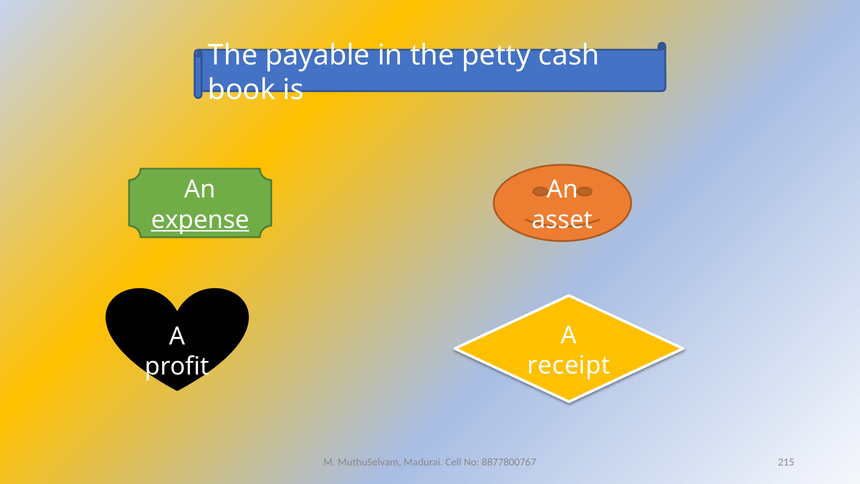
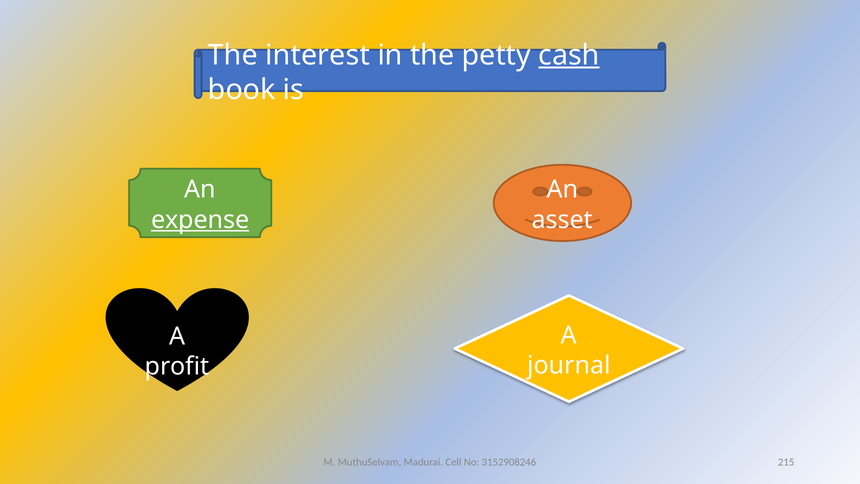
payable: payable -> interest (318, 55)
cash underline: none -> present (569, 55)
receipt: receipt -> journal (569, 365)
8877800767: 8877800767 -> 3152908246 (509, 462)
